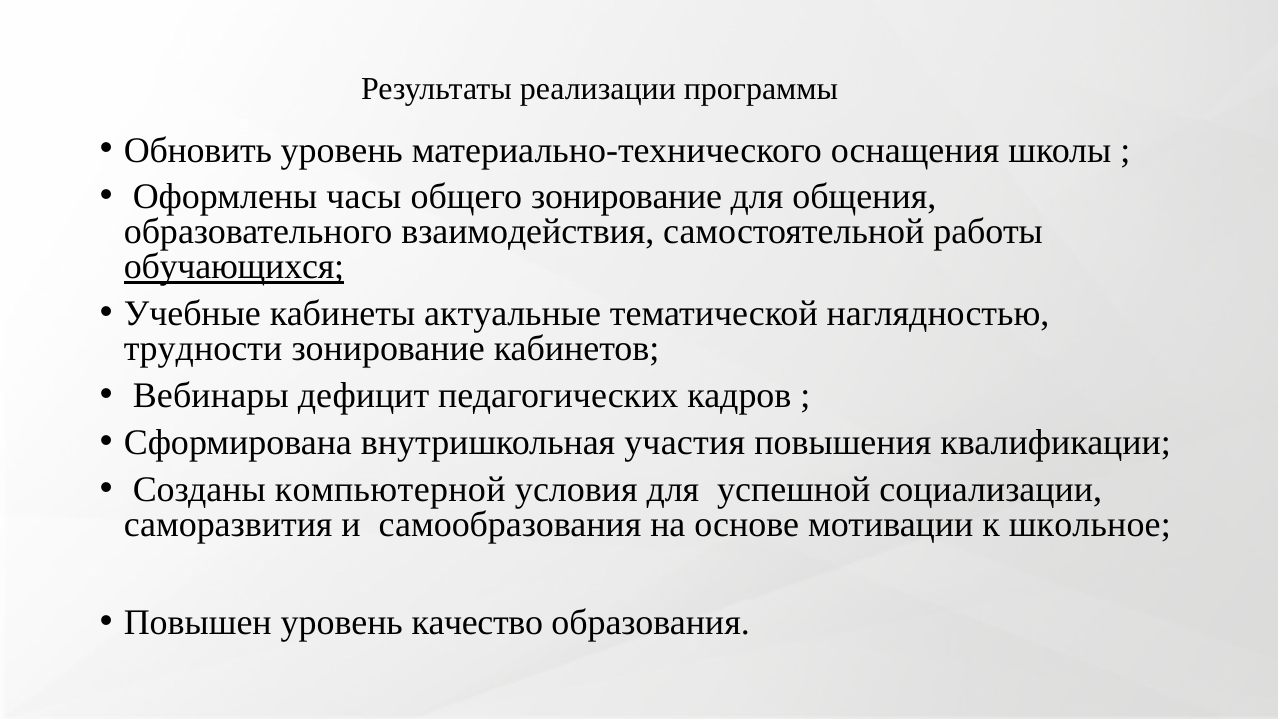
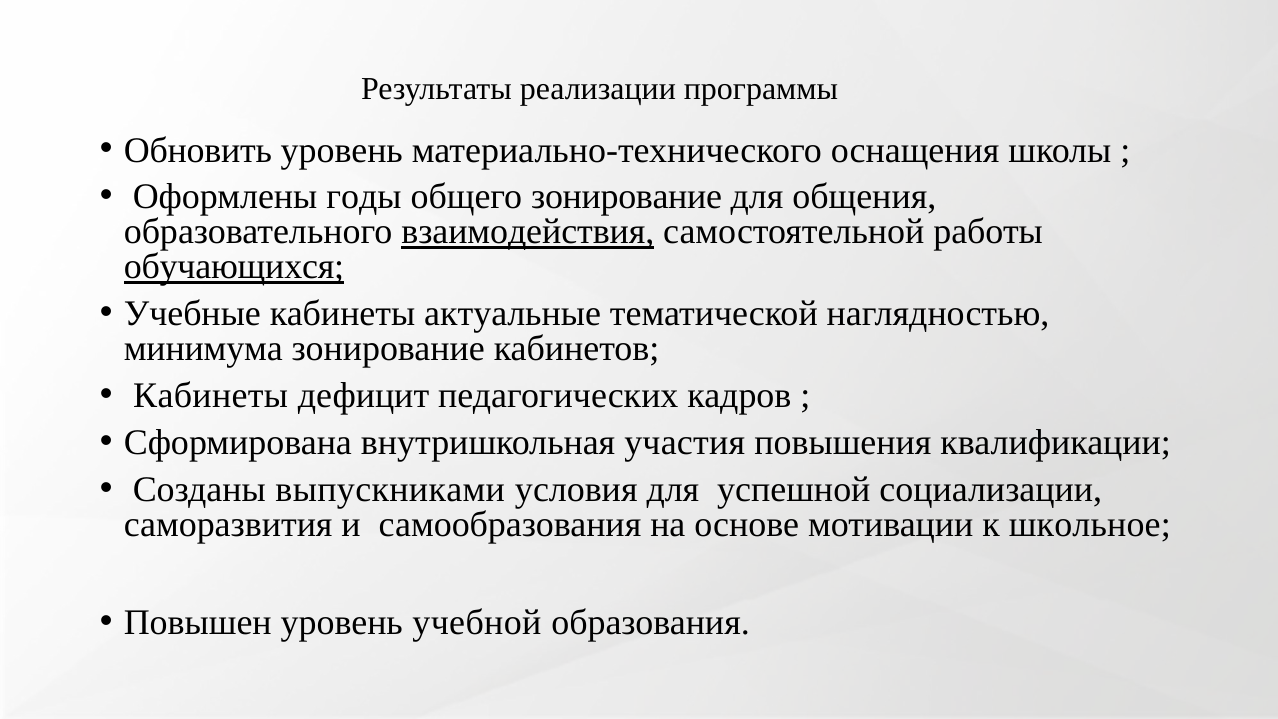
часы: часы -> годы (364, 197)
взаимодействия underline: none -> present (528, 232)
трудности: трудности -> минимума (203, 349)
Вебинары: Вебинары -> Кабинеты (211, 396)
компьютерной: компьютерной -> выпускниками (390, 490)
качество: качество -> учебной (477, 623)
